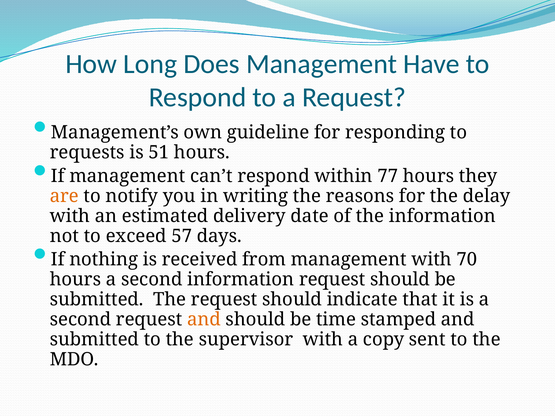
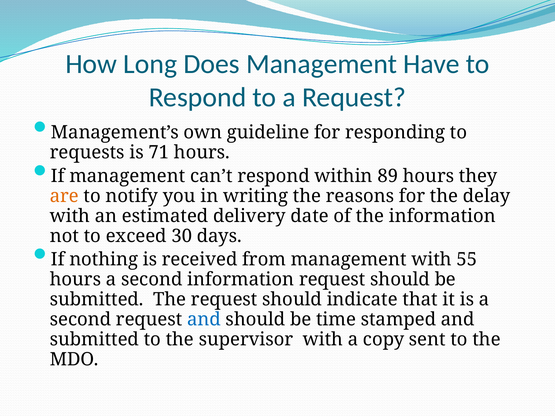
51: 51 -> 71 (159, 153)
77: 77 -> 89 (388, 176)
57: 57 -> 30 (182, 236)
70: 70 -> 55 (467, 260)
and colour: orange -> blue (204, 320)
